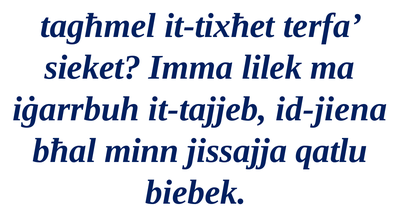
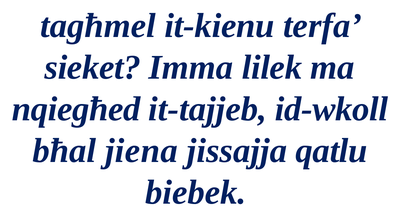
it-tixħet: it-tixħet -> it-kienu (220, 26)
iġarrbuh: iġarrbuh -> nqiegħed (76, 109)
id-jiena: id-jiena -> id-wkoll (332, 109)
minn: minn -> jiena (141, 151)
